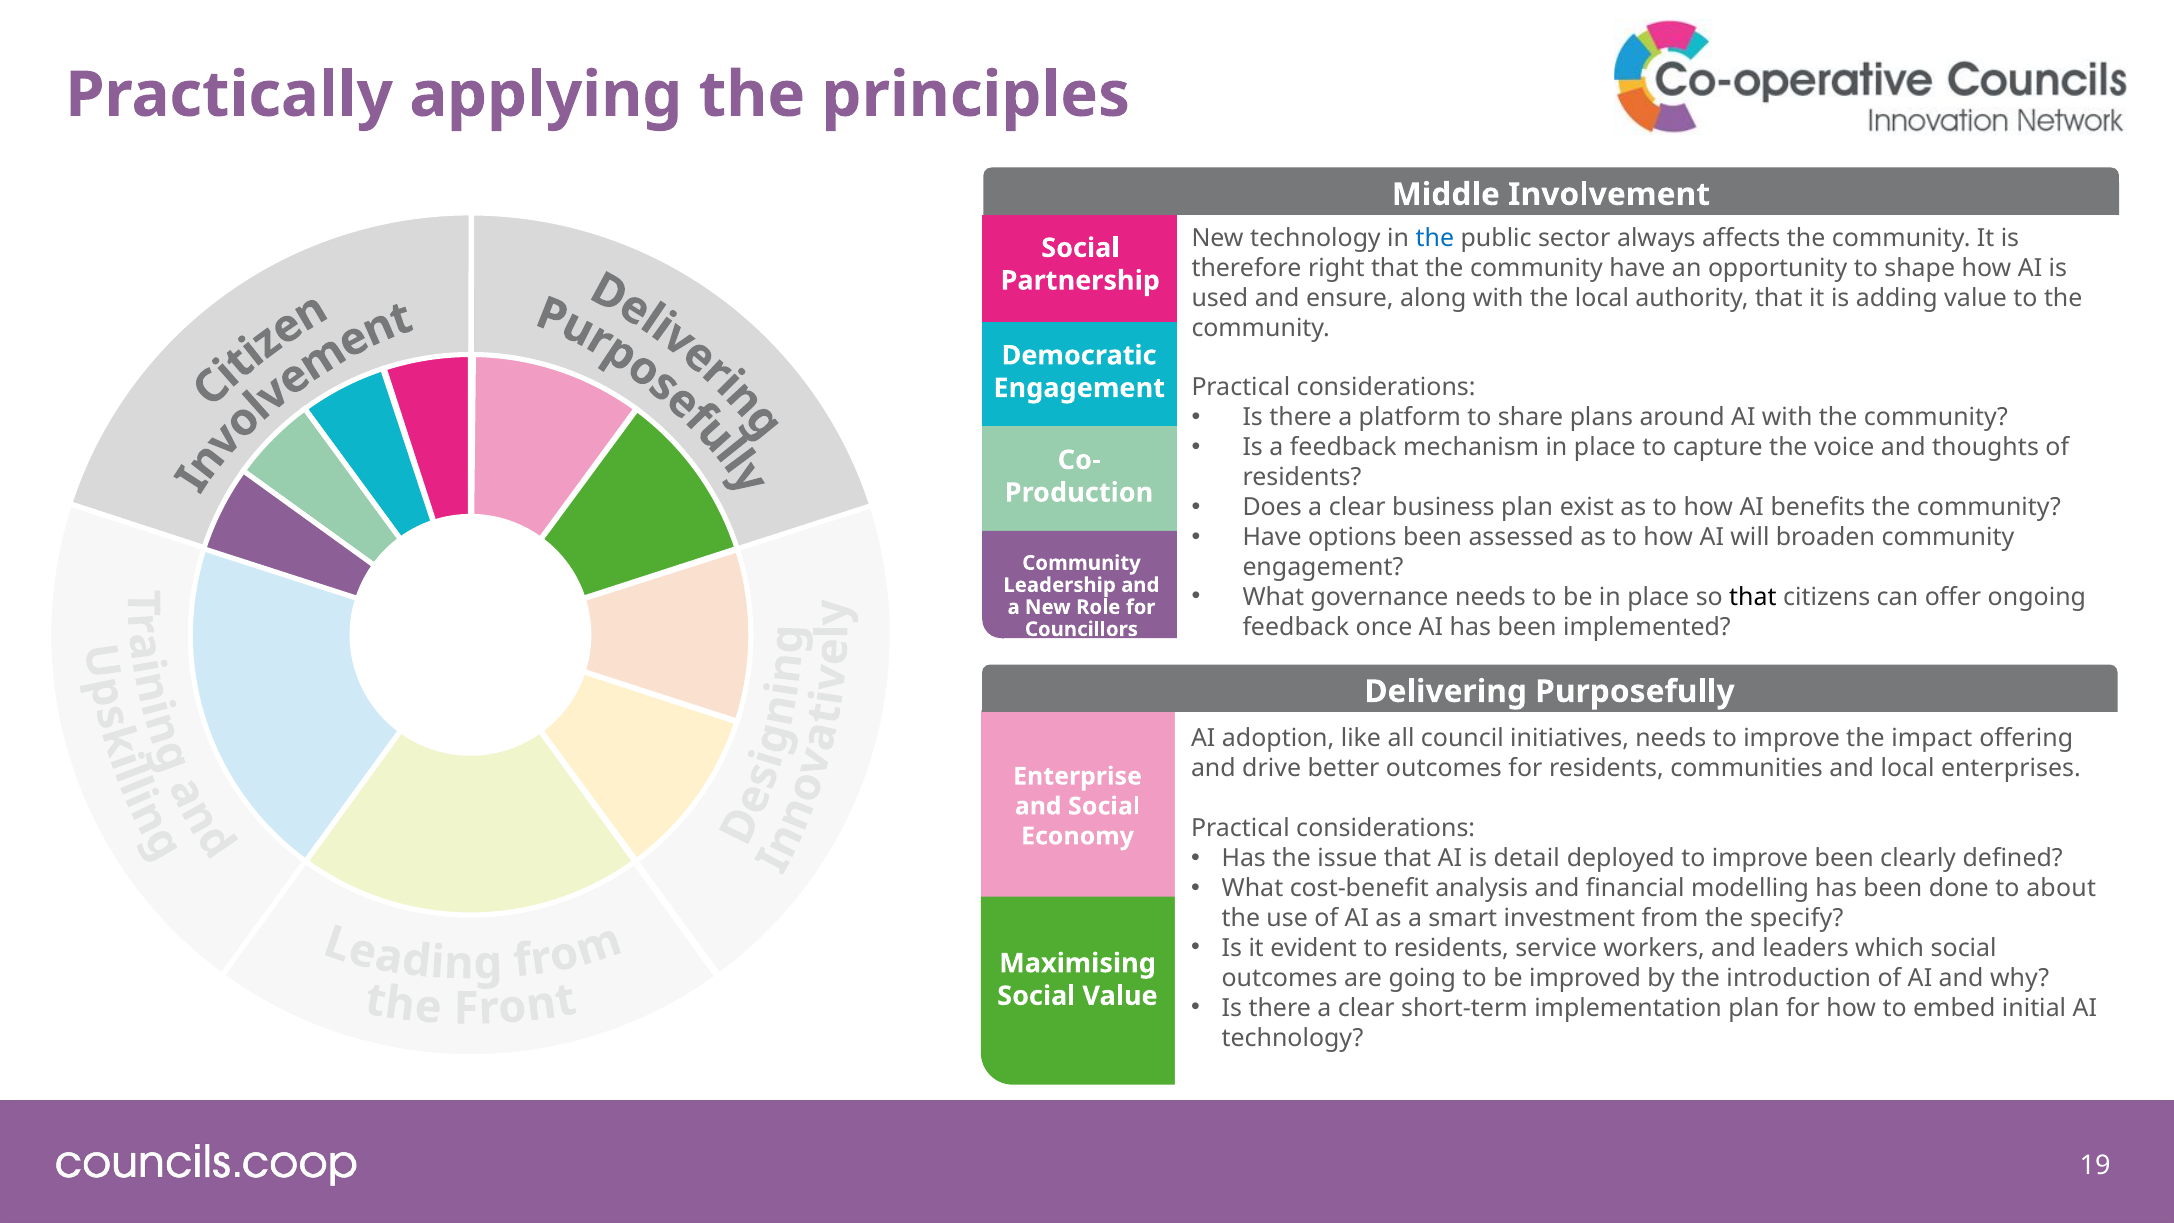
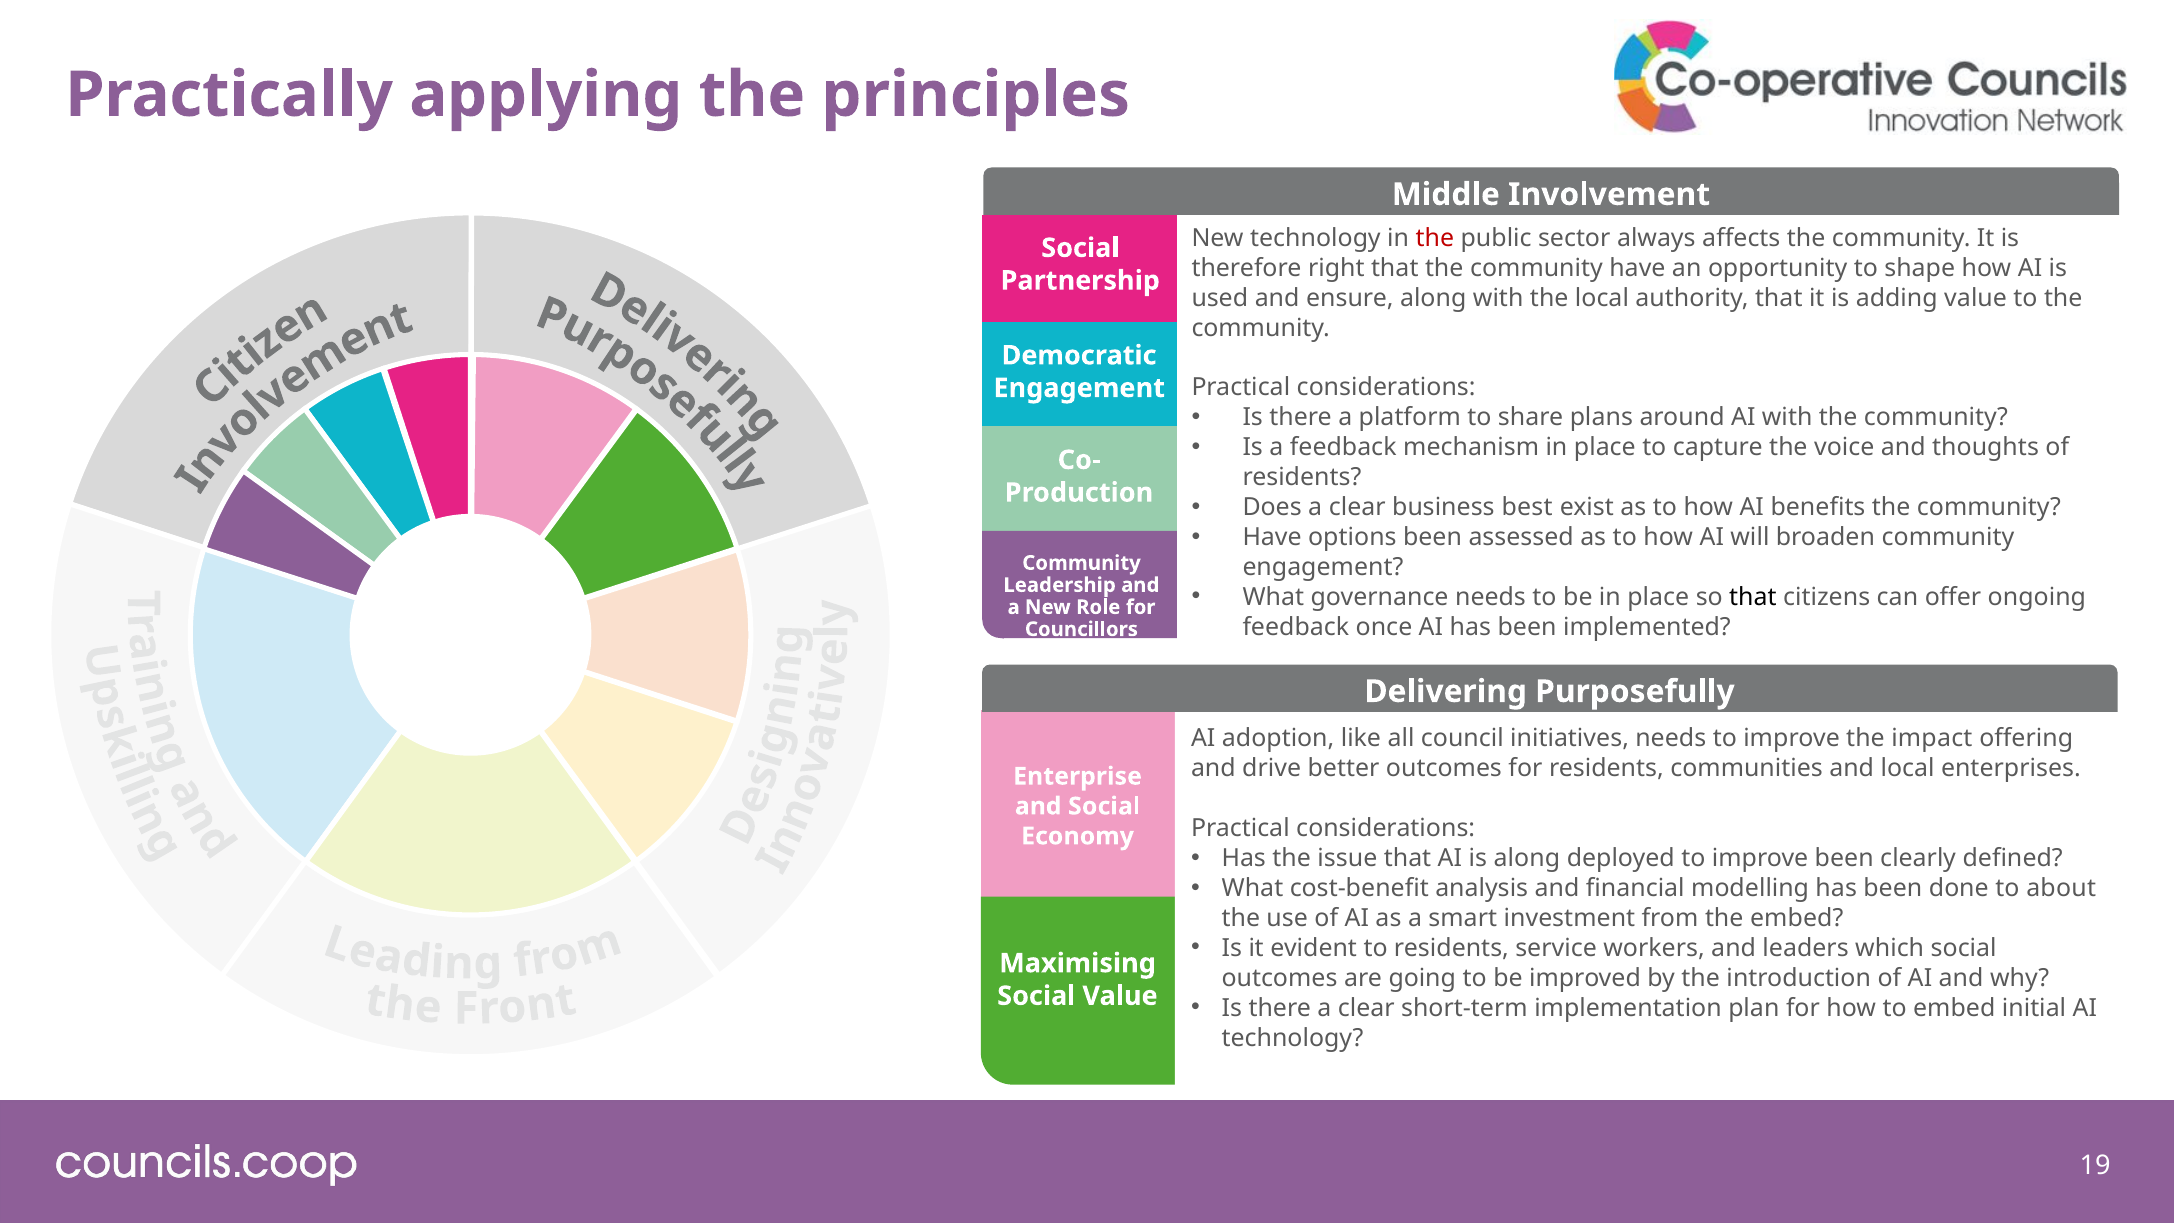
the colour: blue -> red (1435, 238)
business plan: plan -> best (1527, 507)
is detail: detail -> along (1527, 858)
the specify: specify -> embed (1797, 918)
